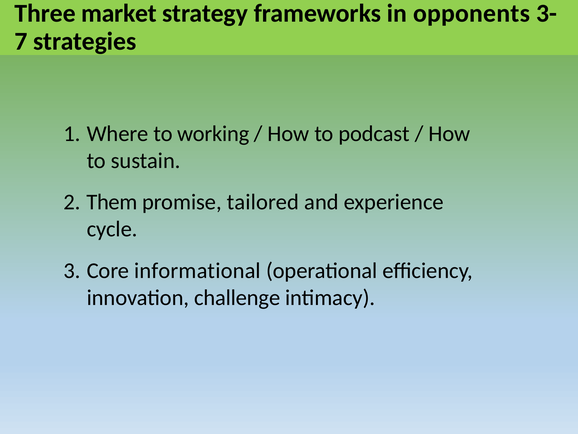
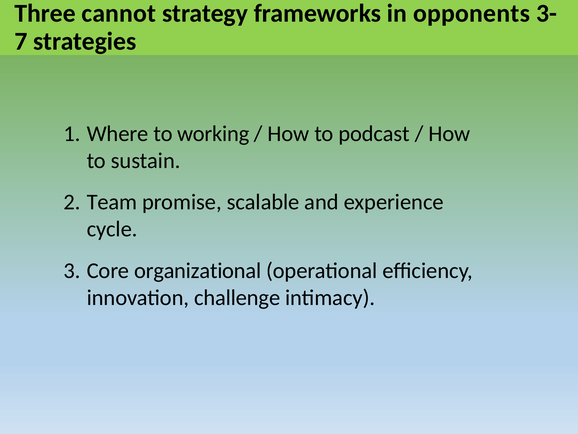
market: market -> cannot (119, 13)
Them: Them -> Team (112, 202)
tailored: tailored -> scalable (263, 202)
informational: informational -> organizational (198, 270)
